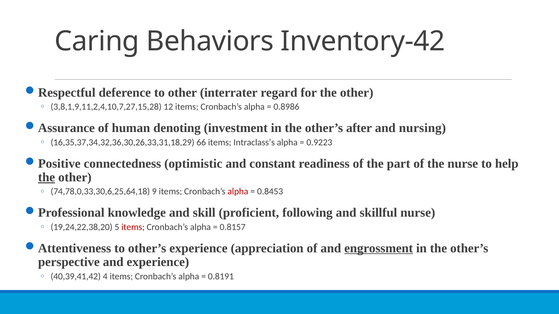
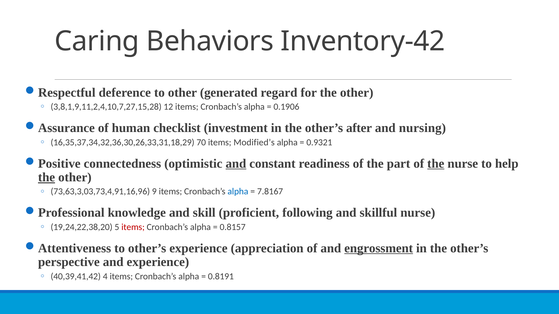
interrater: interrater -> generated (229, 93)
0.8986: 0.8986 -> 0.1906 (286, 107)
denoting: denoting -> checklist (177, 128)
66: 66 -> 70 (201, 142)
Intraclass’s: Intraclass’s -> Modified’s (254, 142)
0.9223: 0.9223 -> 0.9321 (319, 142)
and underline: none -> present (236, 164)
the underline: none -> present (436, 164)
74,78,0,33,30,6,25,64,18: 74,78,0,33,30,6,25,64,18 -> 73,63,3,03,73,4,91,16,96 (100, 192)
alpha colour: red -> blue (238, 192)
0.8453: 0.8453 -> 7.8167 (270, 192)
